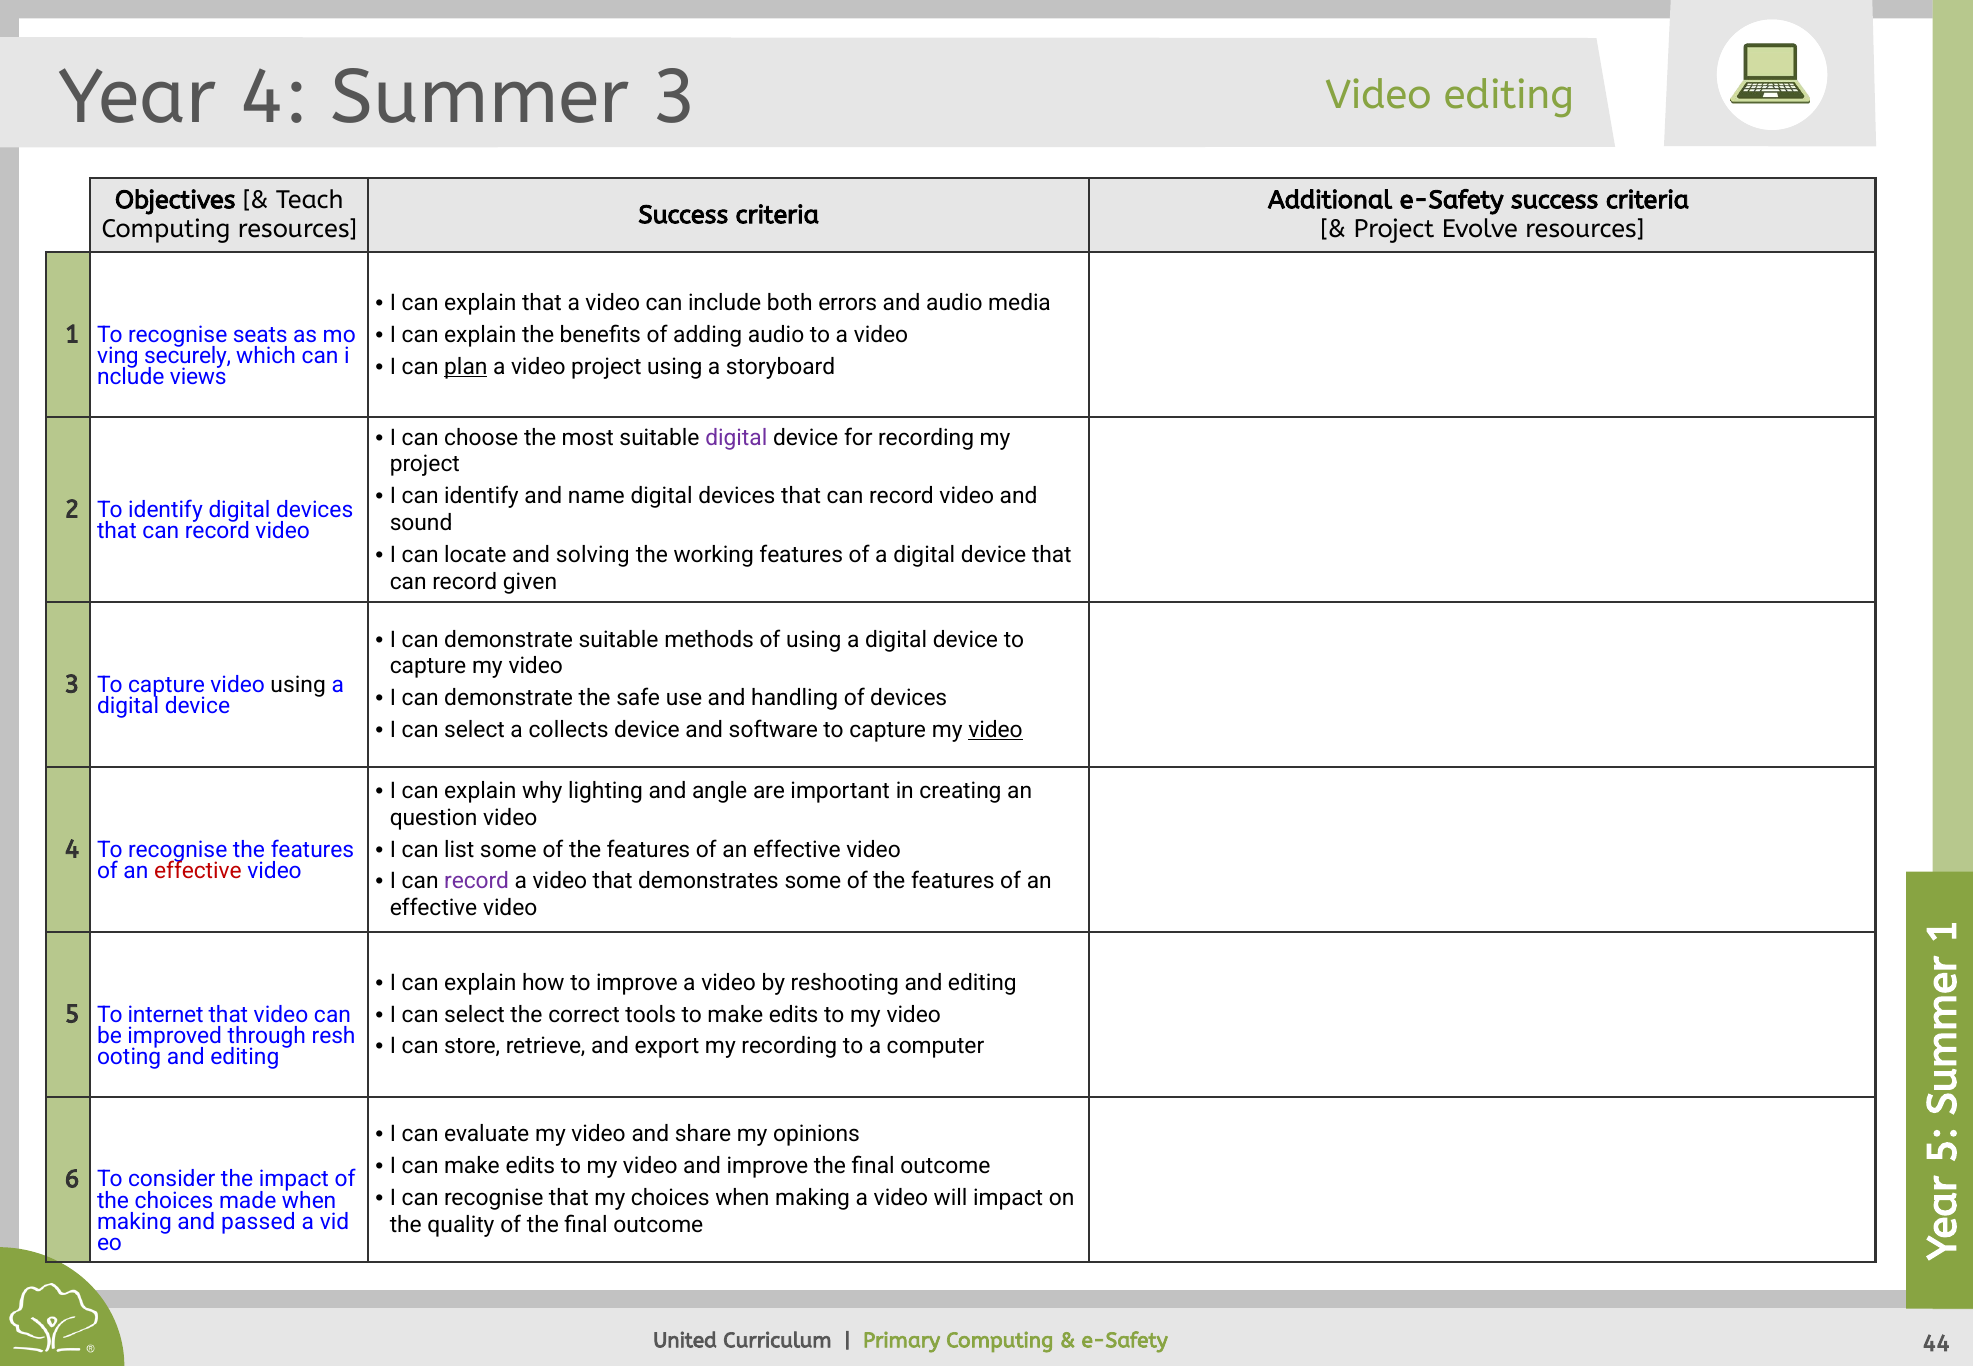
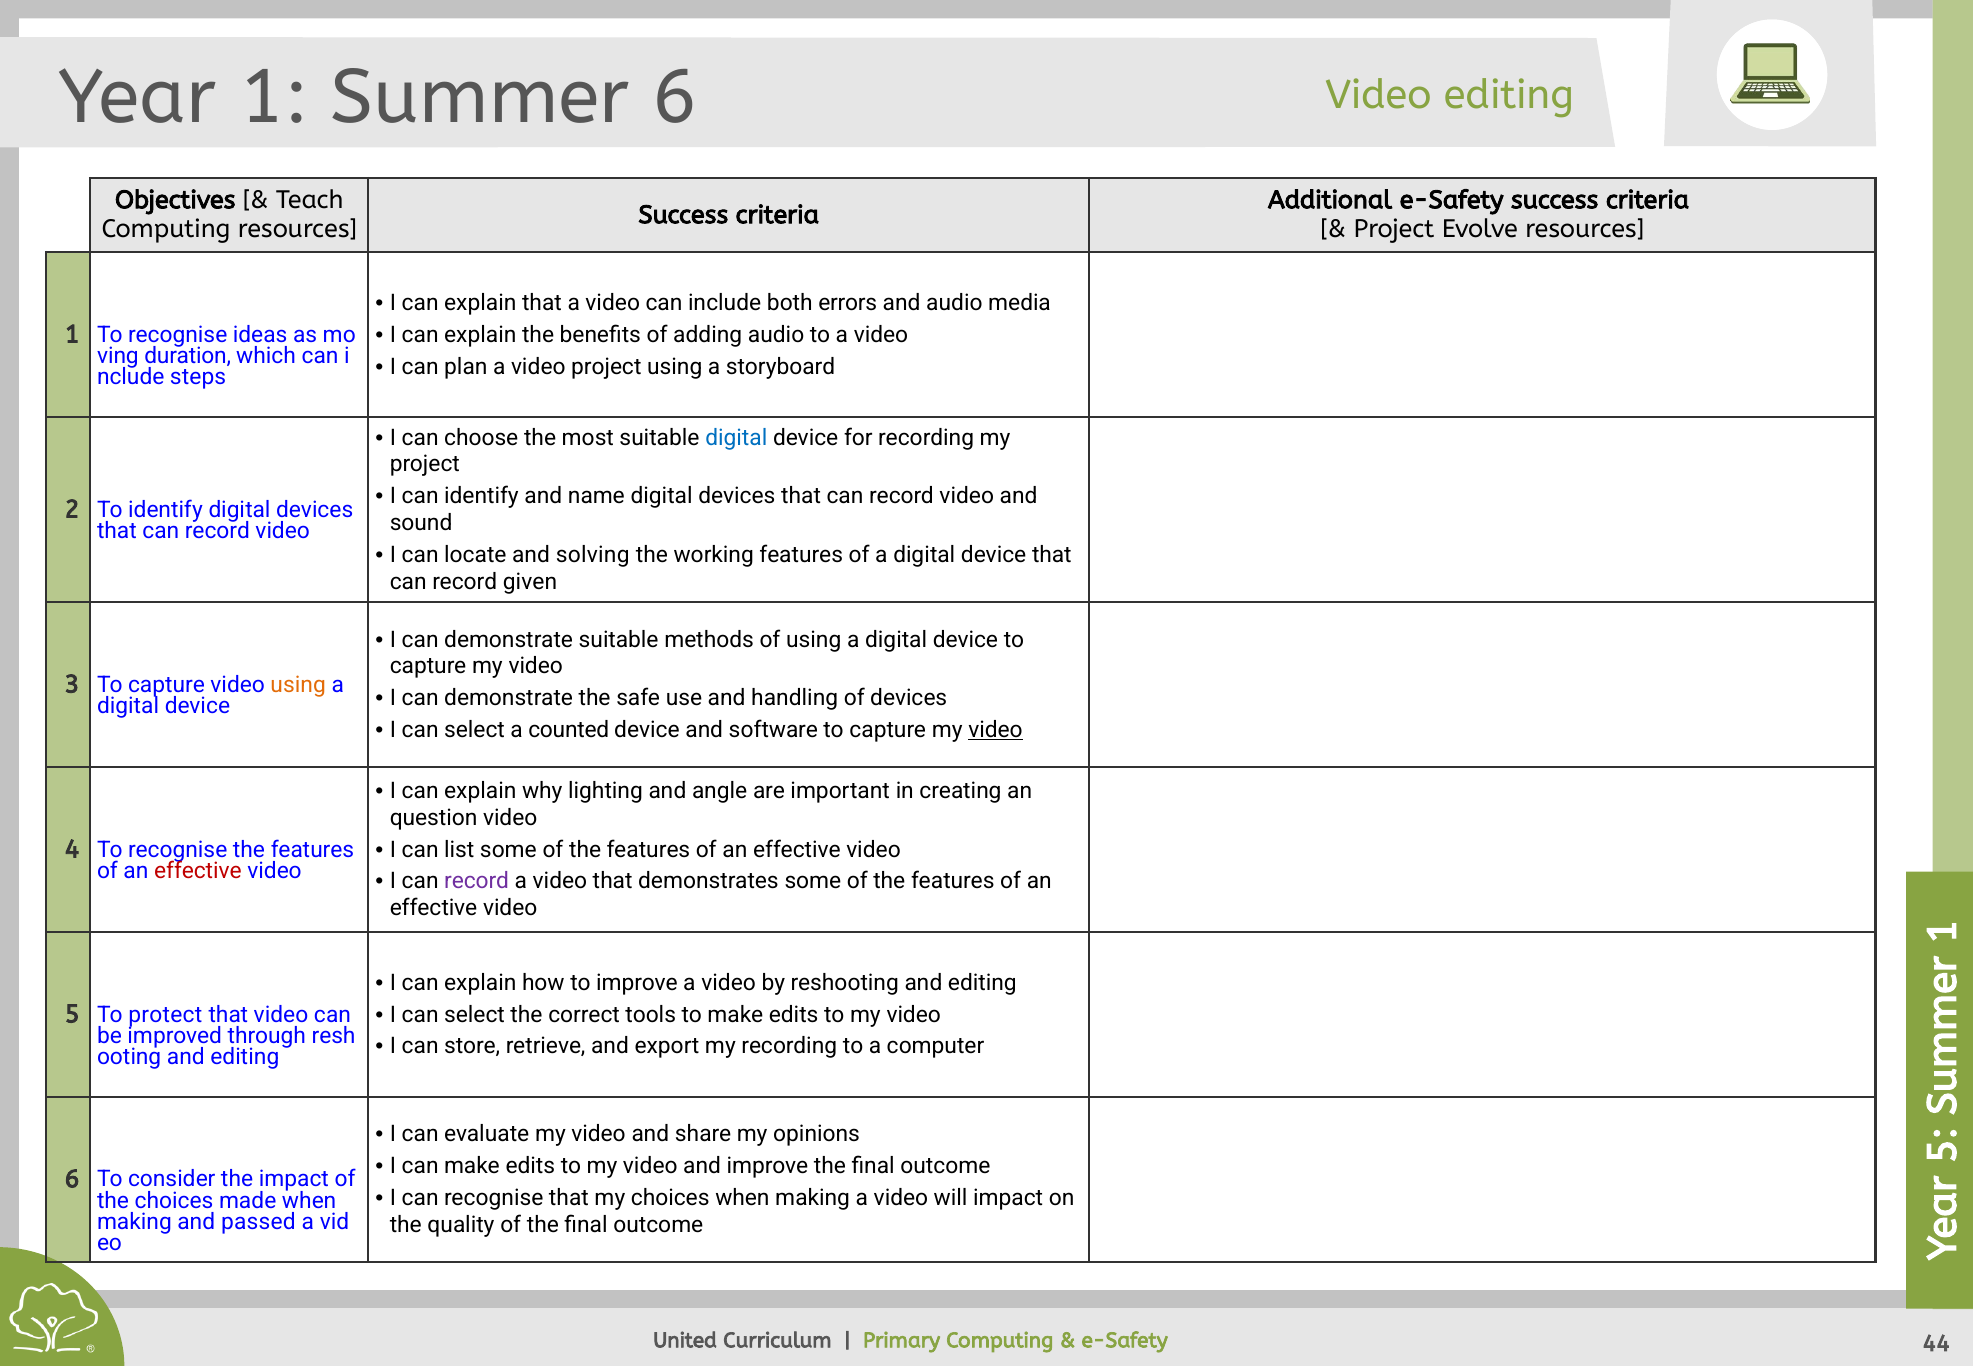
Year 4: 4 -> 1 (274, 98)
Summer 3: 3 -> 6 (675, 98)
seats: seats -> ideas (260, 335)
securely: securely -> duration (188, 356)
plan underline: present -> none (466, 366)
views: views -> steps (198, 377)
digital colour: purple -> blue (736, 438)
using colour: black -> orange (298, 685)
collects: collects -> counted (569, 730)
internet: internet -> protect (165, 1014)
